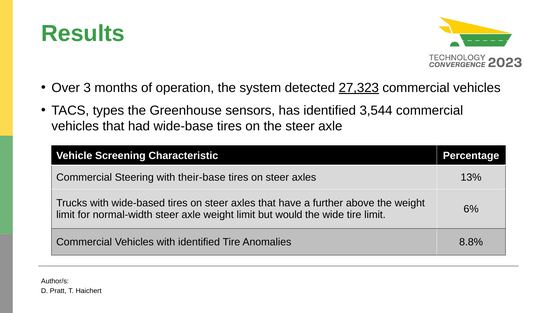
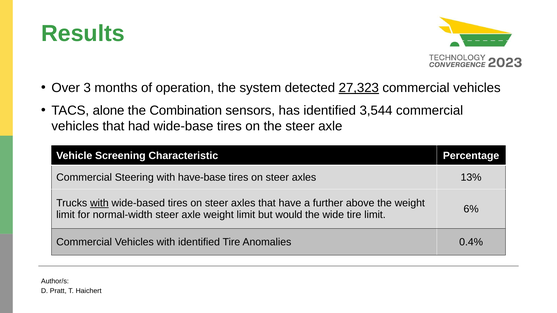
types: types -> alone (109, 111)
Greenhouse: Greenhouse -> Combination (186, 111)
their-base: their-base -> have-base (202, 178)
with underline: none -> present (99, 203)
8.8%: 8.8% -> 0.4% (471, 242)
